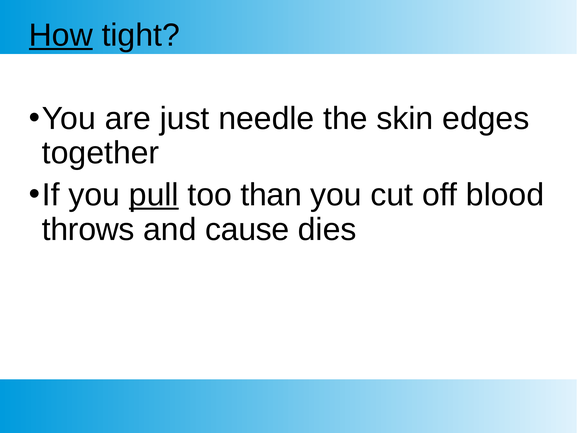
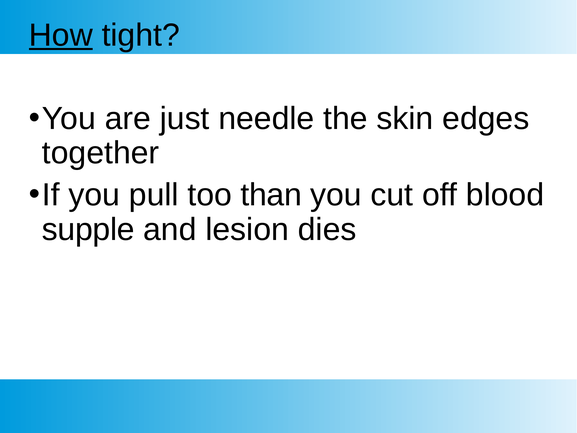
pull underline: present -> none (154, 195)
throws: throws -> supple (88, 229)
cause: cause -> lesion (247, 229)
